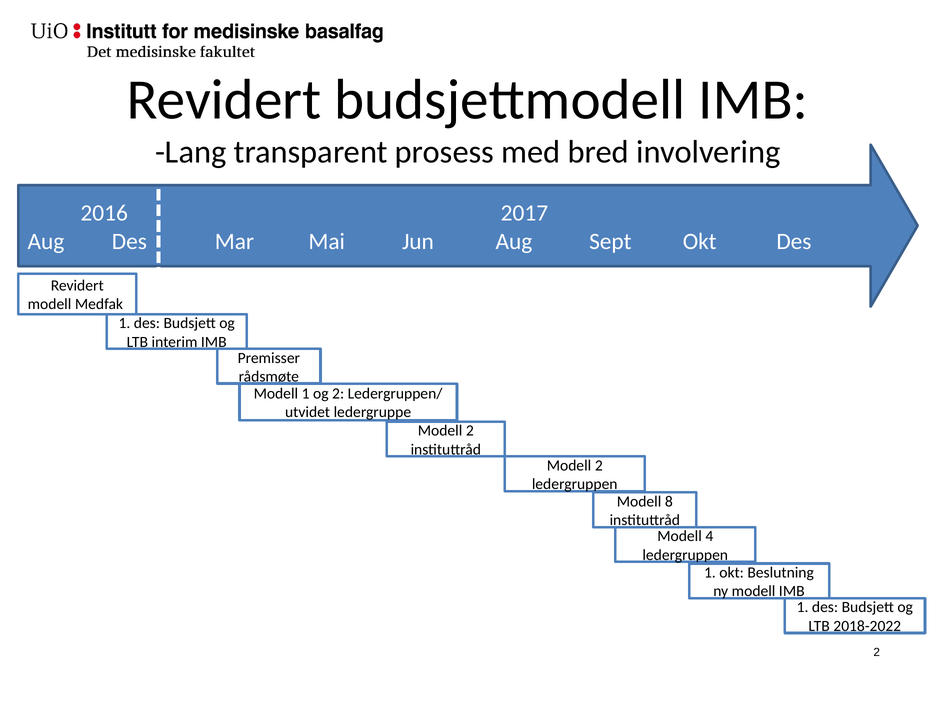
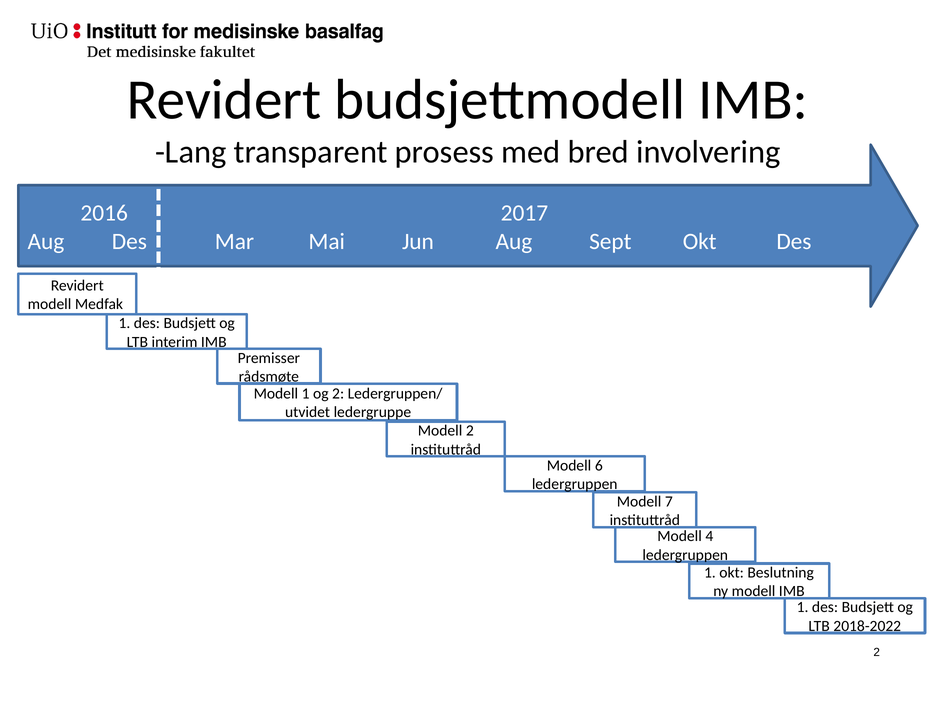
2: 2 -> 6 (599, 466)
8: 8 -> 7 (669, 501)
